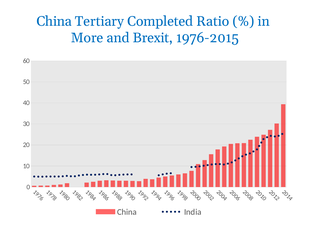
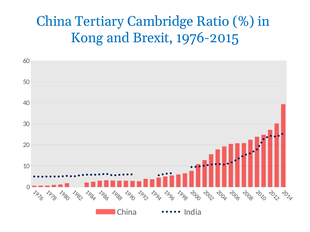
Completed: Completed -> Cambridge (160, 21)
More: More -> Kong (87, 38)
